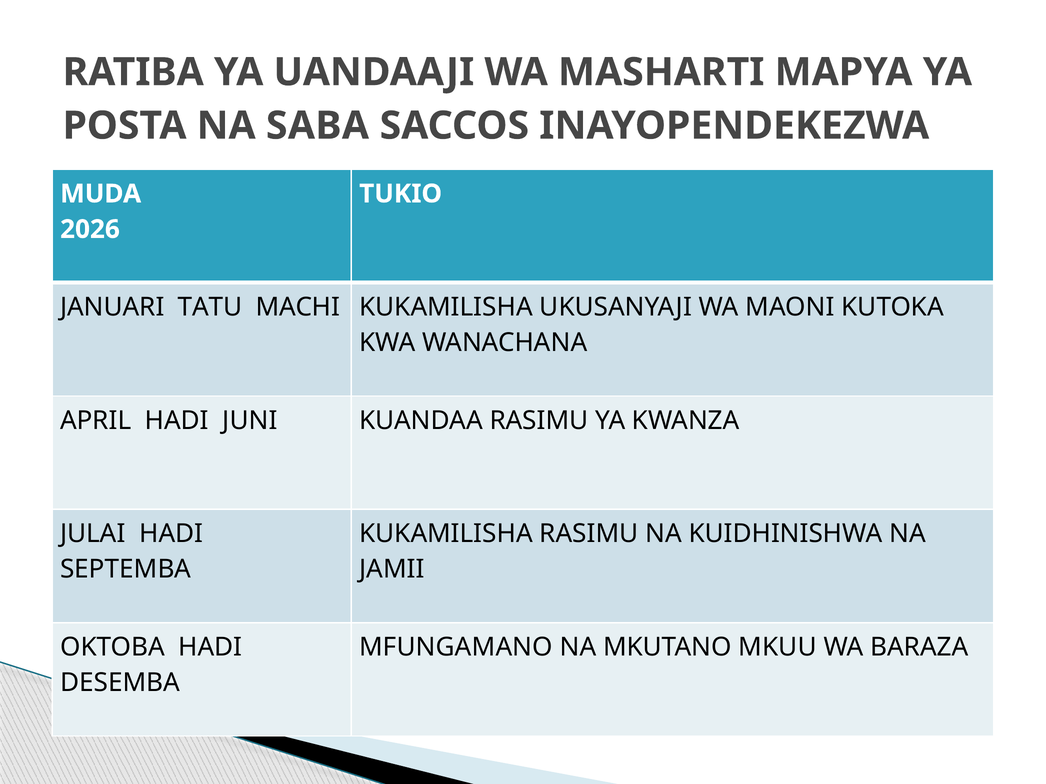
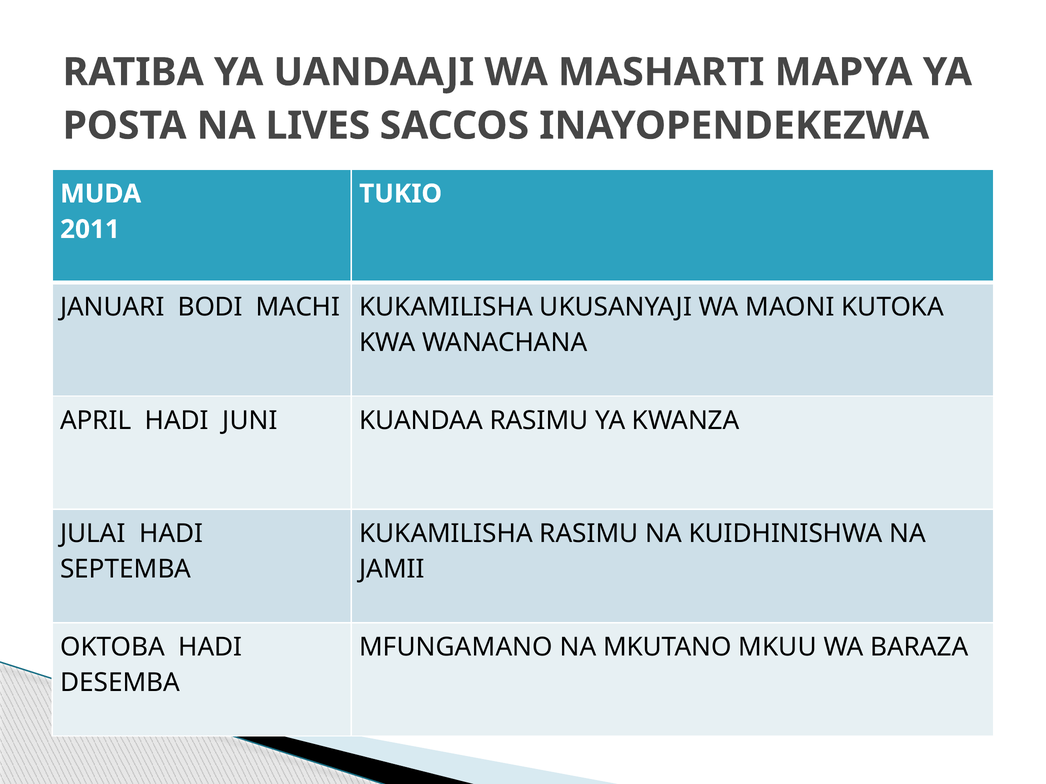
SABA: SABA -> LIVES (318, 126)
2026: 2026 -> 2011 (90, 229)
TATU: TATU -> BODI (210, 307)
